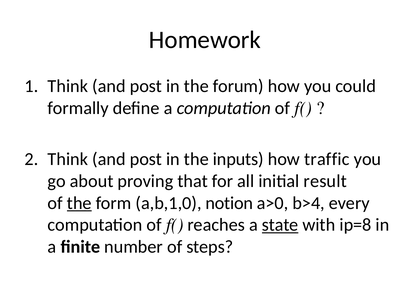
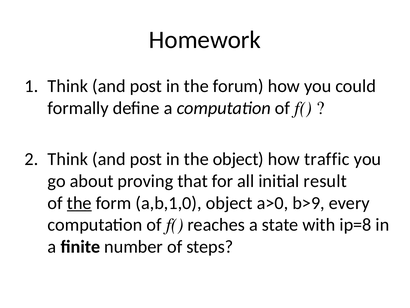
the inputs: inputs -> object (238, 159)
a,b,1,0 notion: notion -> object (229, 203)
b>4: b>4 -> b>9 (309, 203)
state underline: present -> none (280, 225)
